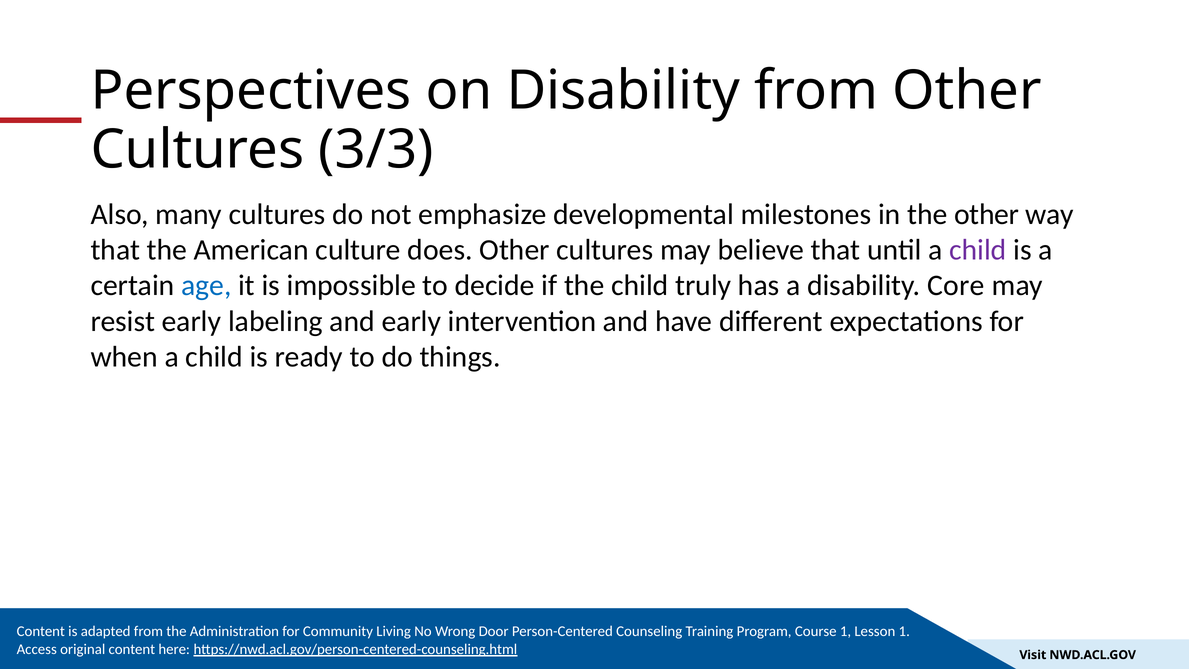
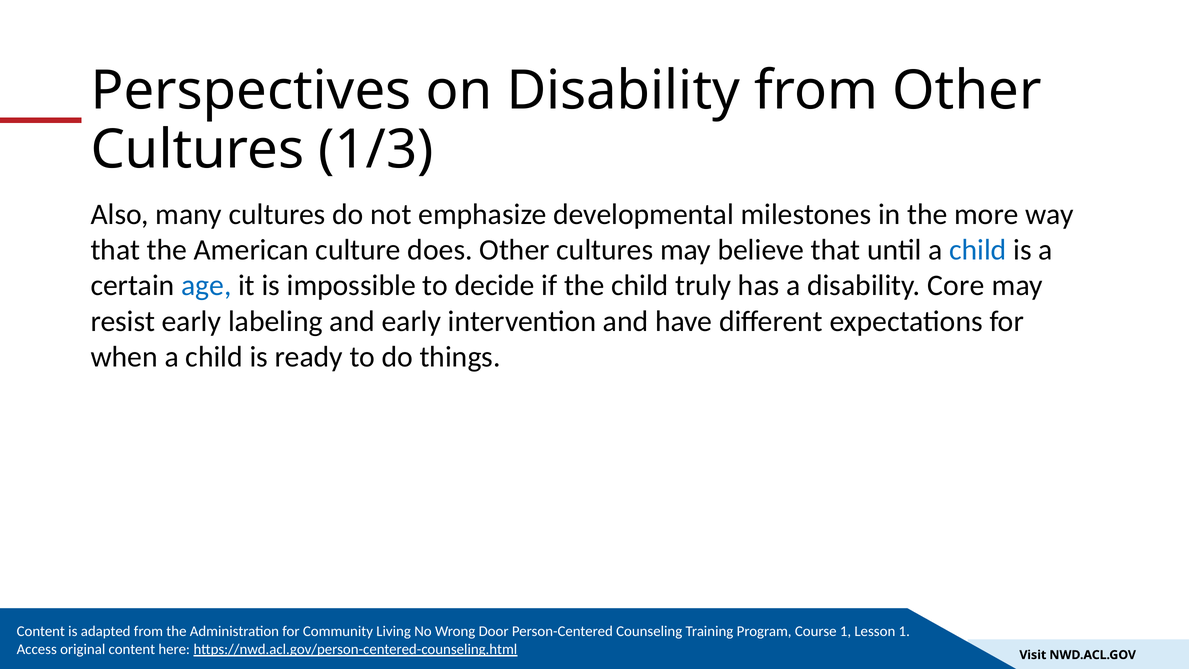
3/3: 3/3 -> 1/3 (376, 150)
the other: other -> more (986, 214)
child colour: purple -> blue (978, 250)
